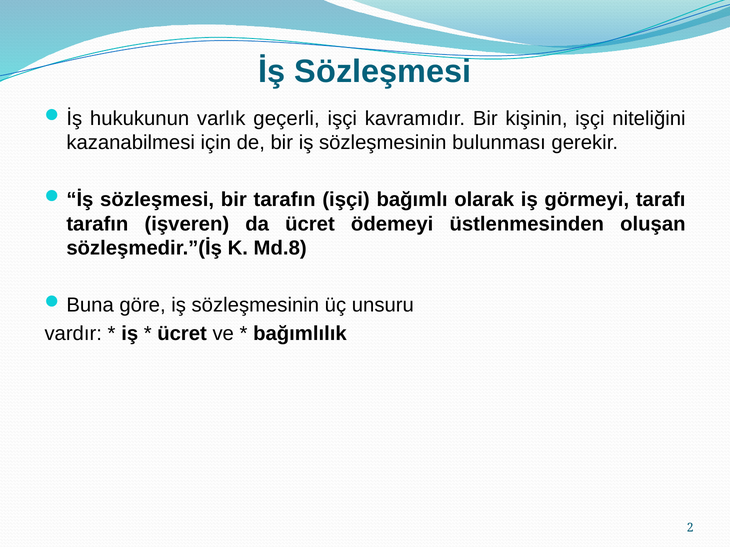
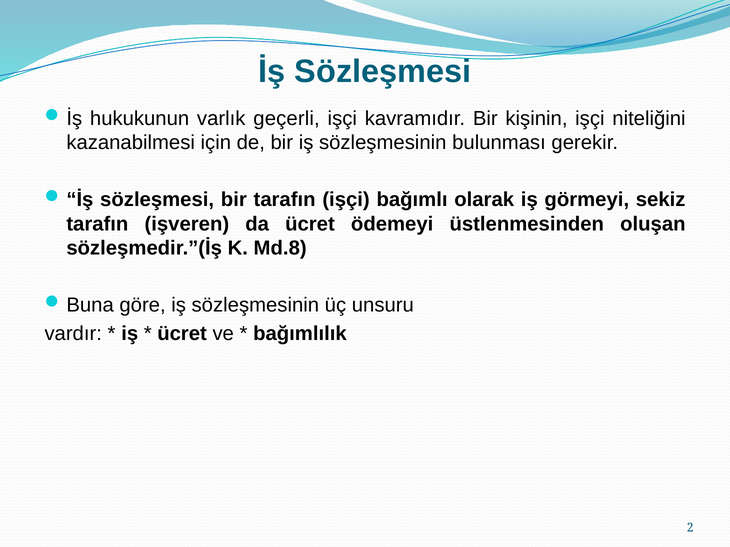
tarafı: tarafı -> sekiz (661, 200)
